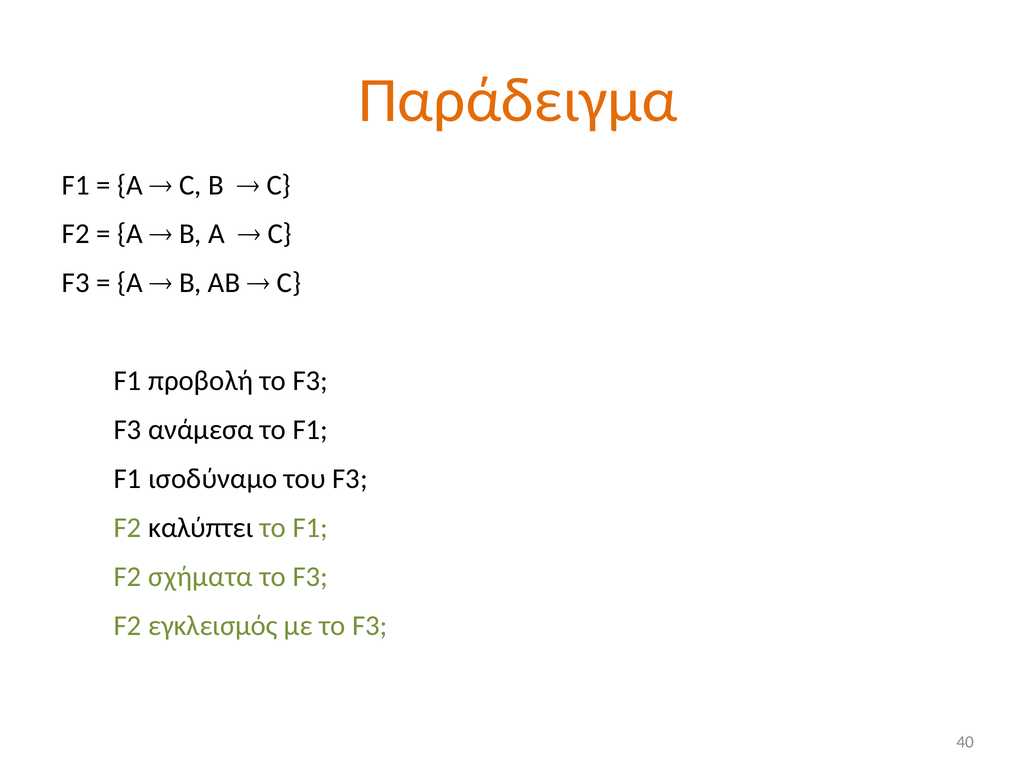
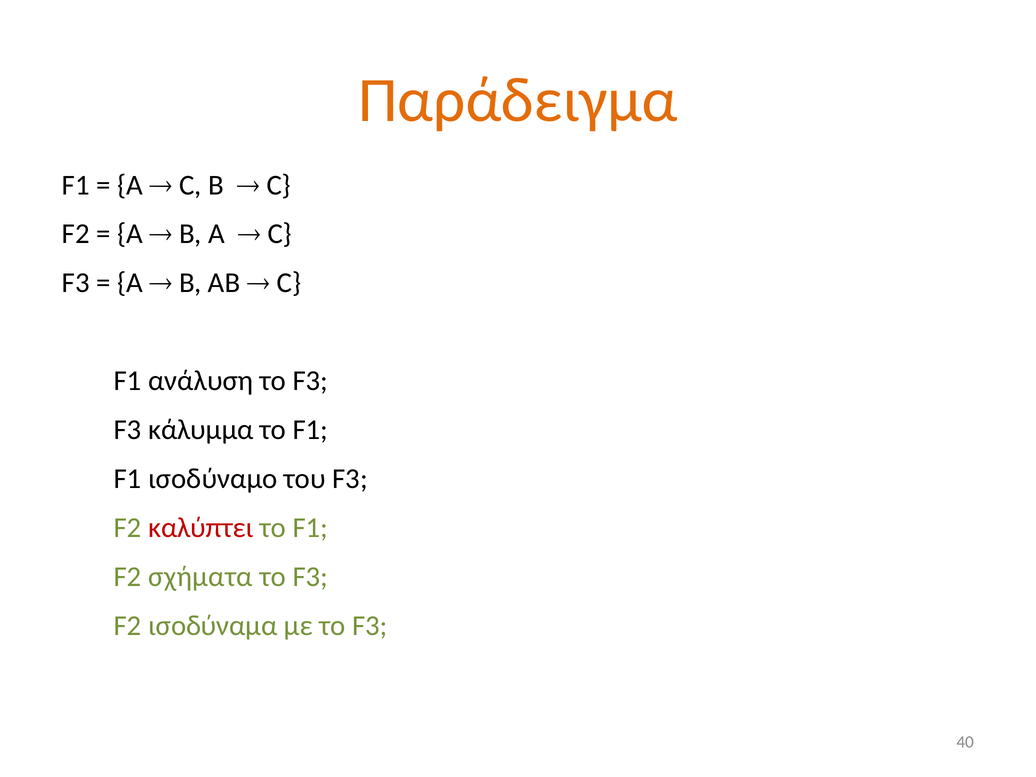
προβολή: προβολή -> ανάλυση (201, 381)
ανάμεσα: ανάμεσα -> κάλυμμα (201, 430)
καλύπτει colour: black -> red (201, 528)
εγκλεισμός: εγκλεισμός -> ισοδύναμα (213, 626)
